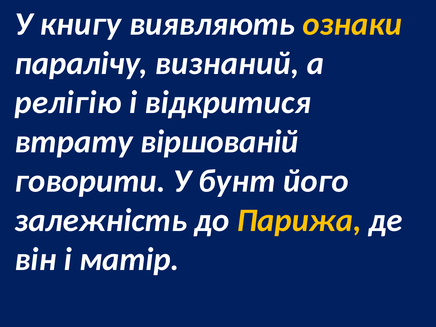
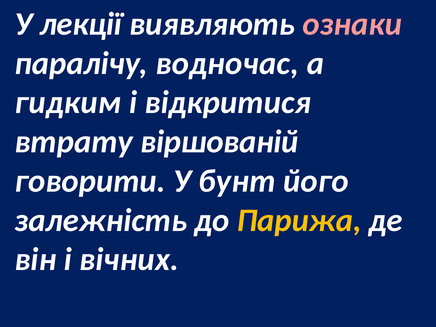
книгу: книгу -> лекції (81, 24)
ознаки colour: yellow -> pink (352, 24)
визнаний: визнаний -> водночас (227, 63)
релігію: релігію -> гидким (68, 103)
матір: матір -> вічних (129, 259)
